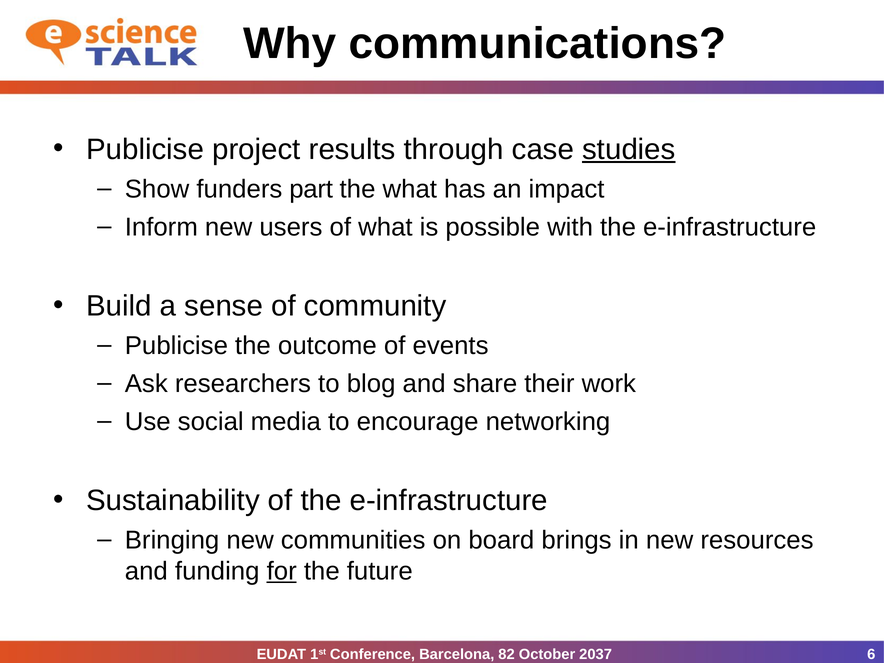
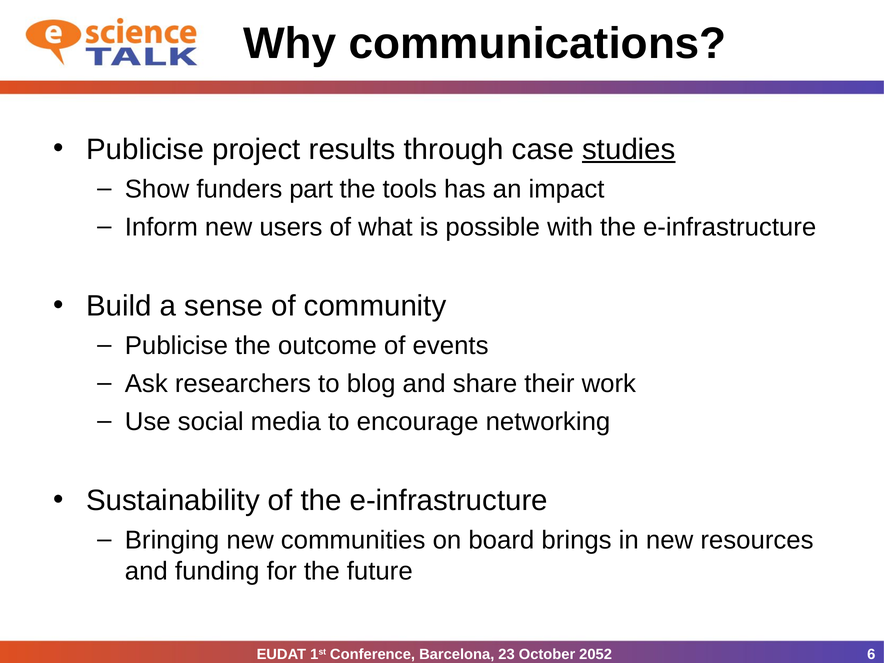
the what: what -> tools (410, 189)
for underline: present -> none (282, 571)
82: 82 -> 23 (507, 654)
2037: 2037 -> 2052 (596, 654)
